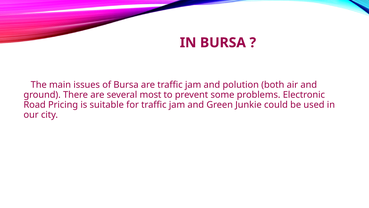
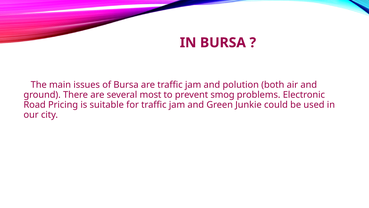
some: some -> smog (222, 95)
